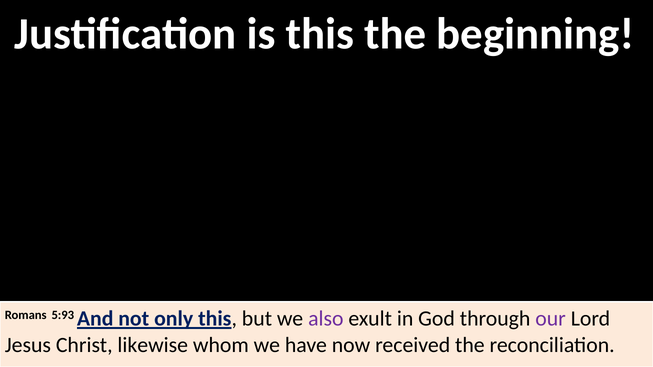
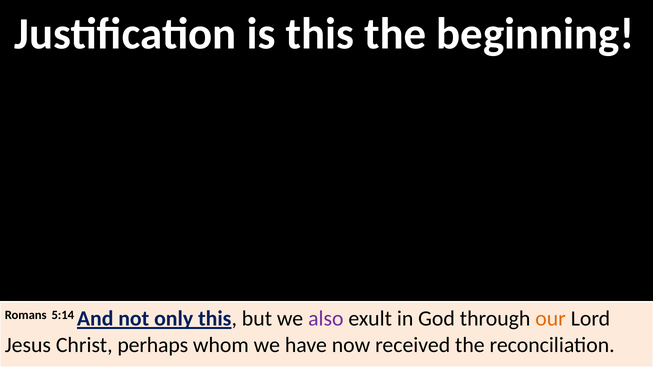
5:93: 5:93 -> 5:14 (63, 315)
our colour: purple -> orange (551, 319)
likewise: likewise -> perhaps (153, 345)
